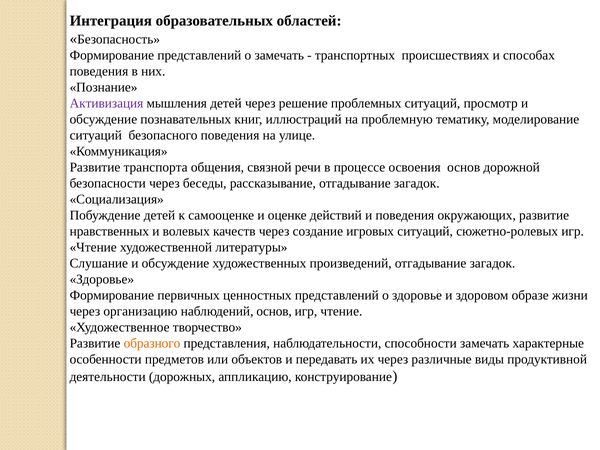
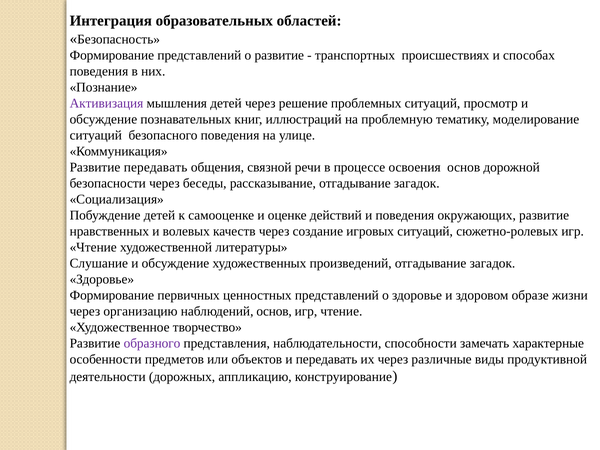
о замечать: замечать -> развитие (279, 56)
Развитие транспорта: транспорта -> передавать (156, 167)
образного colour: orange -> purple (152, 343)
